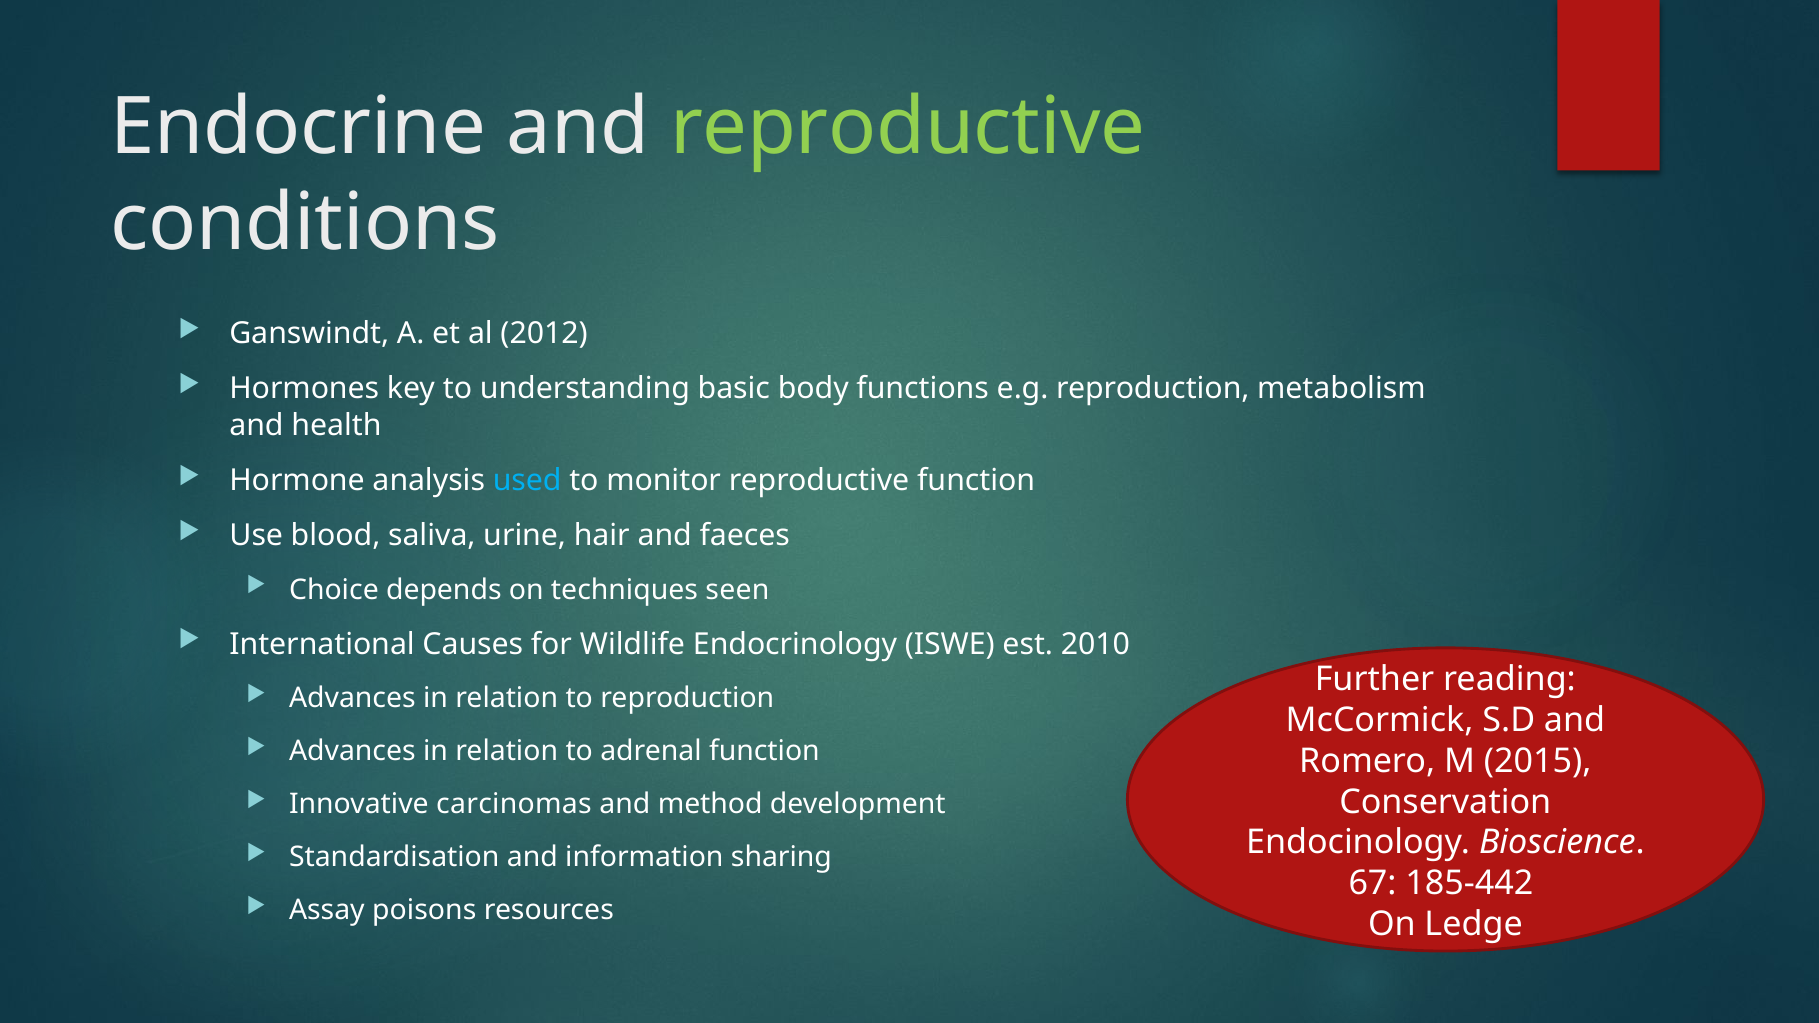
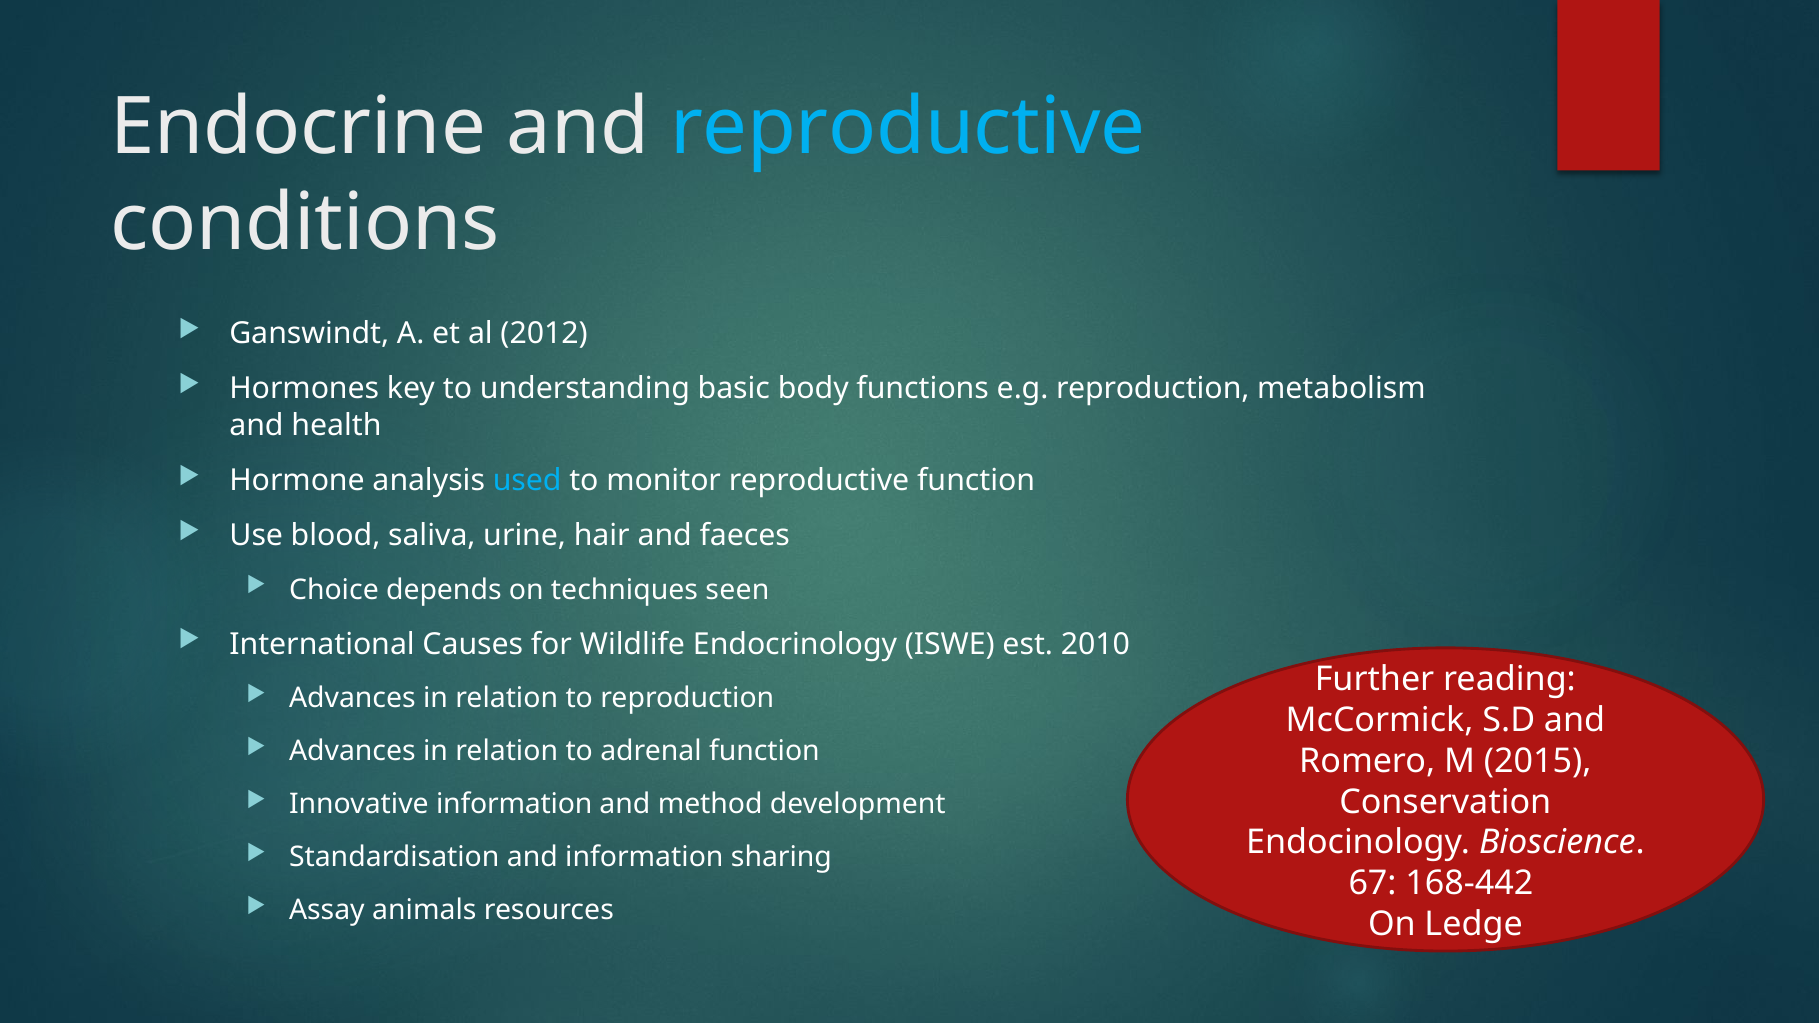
reproductive colour: light green -> light blue (908, 128)
Innovative carcinomas: carcinomas -> information (514, 804)
185-442: 185-442 -> 168-442 (1469, 884)
poisons: poisons -> animals (424, 910)
